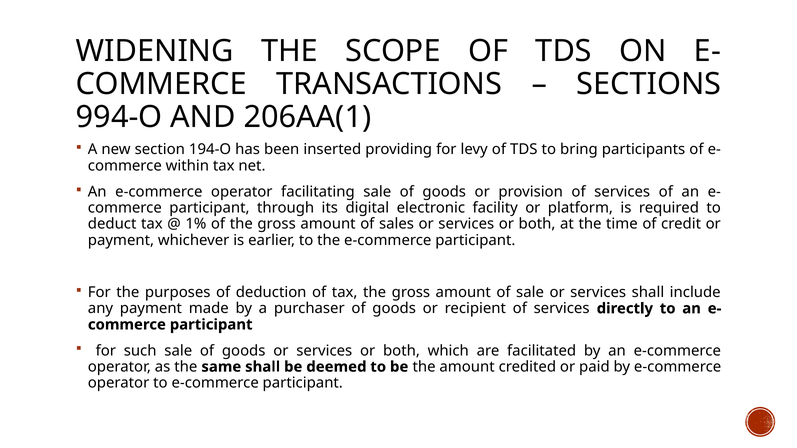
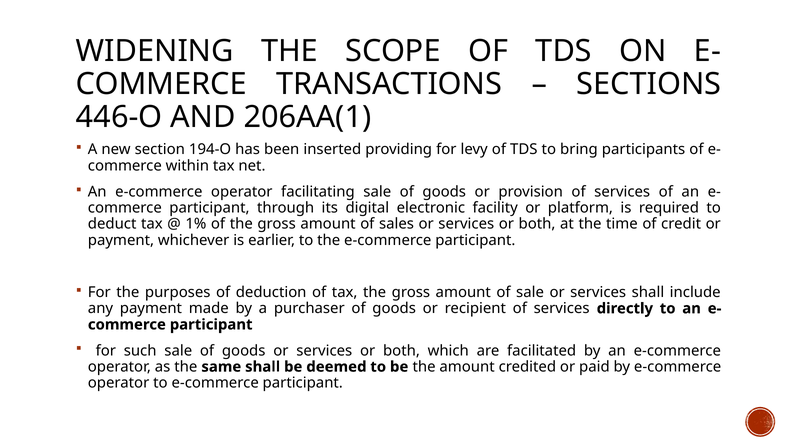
994-O: 994-O -> 446-O (119, 117)
